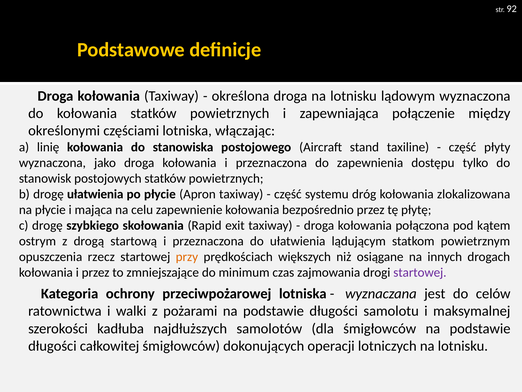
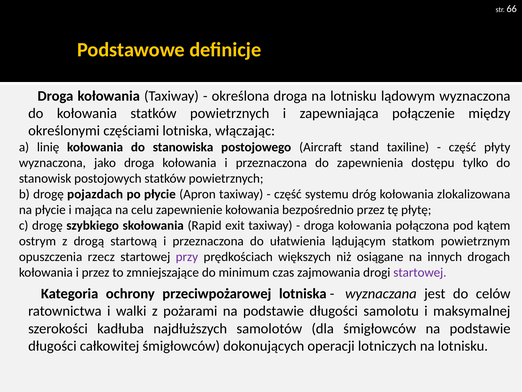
92: 92 -> 66 (512, 9)
drogę ułatwienia: ułatwienia -> pojazdach (95, 194)
przy colour: orange -> purple (187, 257)
